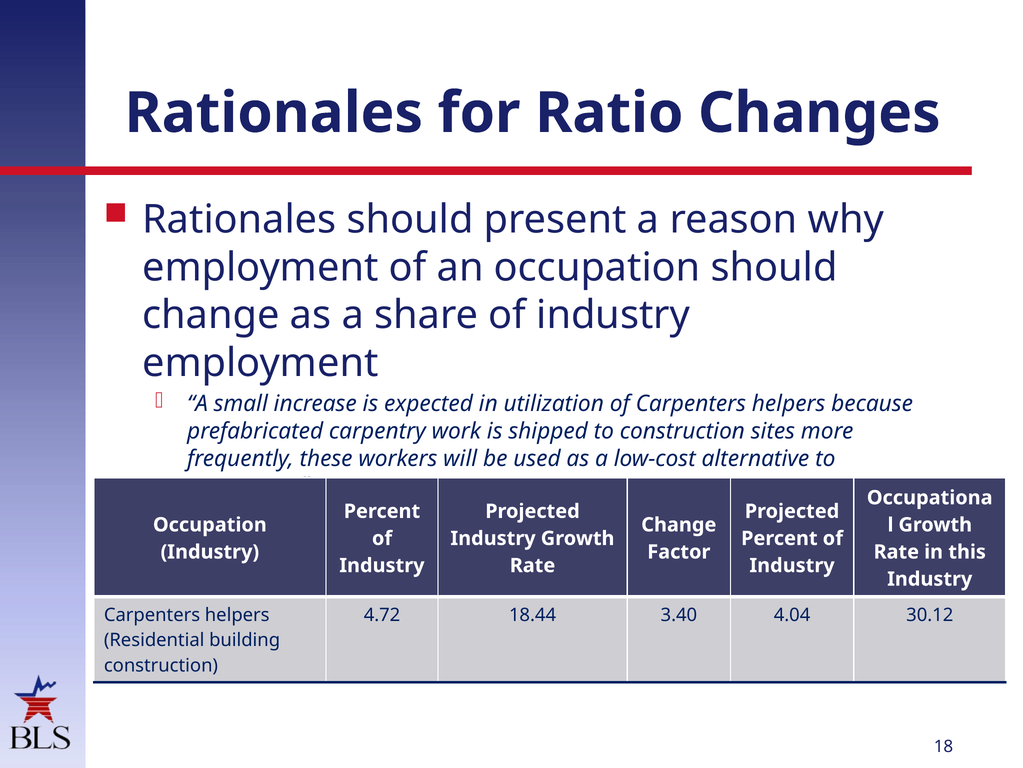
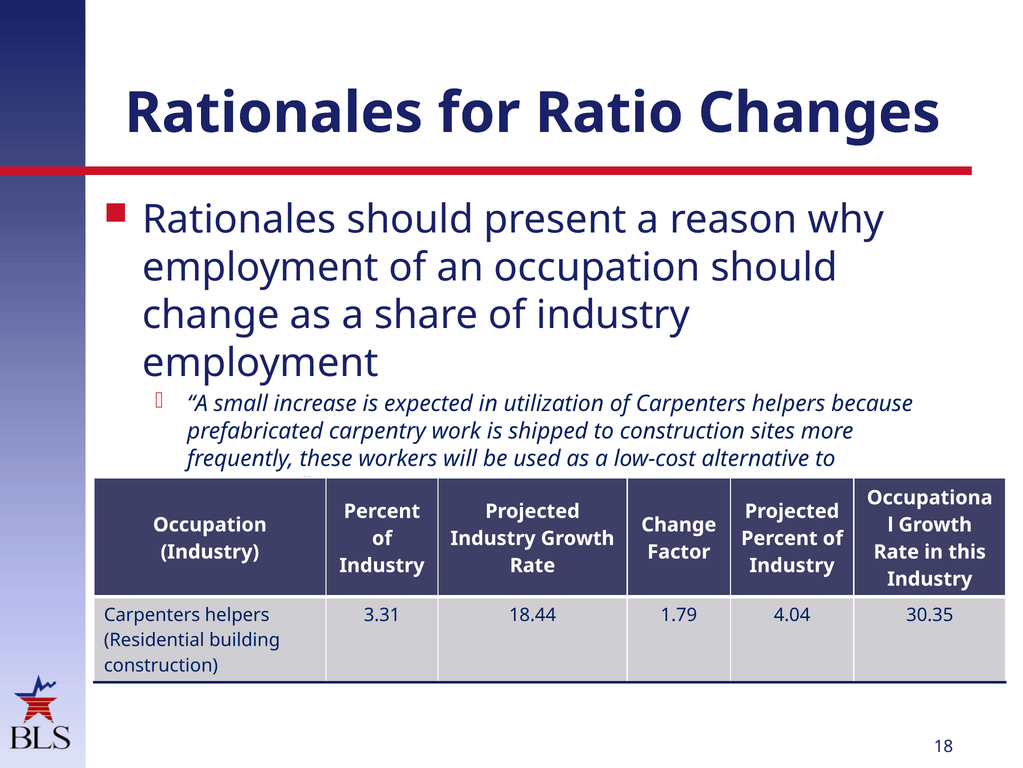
4.72: 4.72 -> 3.31 (382, 615)
3.40: 3.40 -> 1.79 (679, 615)
30.12: 30.12 -> 30.35 (930, 615)
